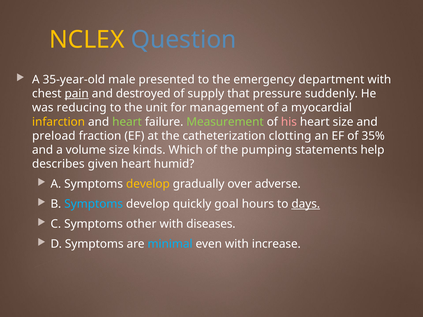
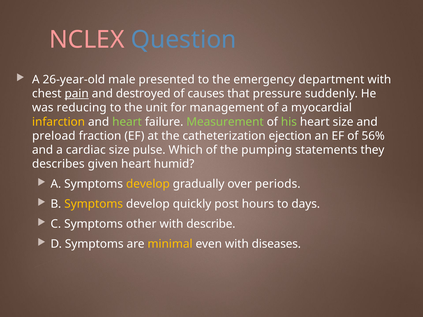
NCLEX colour: yellow -> pink (87, 40)
35-year-old: 35-year-old -> 26-year-old (74, 80)
supply: supply -> causes (206, 94)
his colour: pink -> light green (289, 122)
clotting: clotting -> ejection (290, 136)
35%: 35% -> 56% (373, 136)
volume: volume -> cardiac (86, 150)
kinds: kinds -> pulse (149, 150)
help: help -> they (372, 150)
adverse: adverse -> periods (278, 184)
Symptoms colour: light blue -> yellow (94, 204)
goal: goal -> post (227, 204)
days underline: present -> none (306, 204)
diseases: diseases -> describe (211, 224)
minimal colour: light blue -> yellow (170, 244)
increase: increase -> diseases (276, 244)
